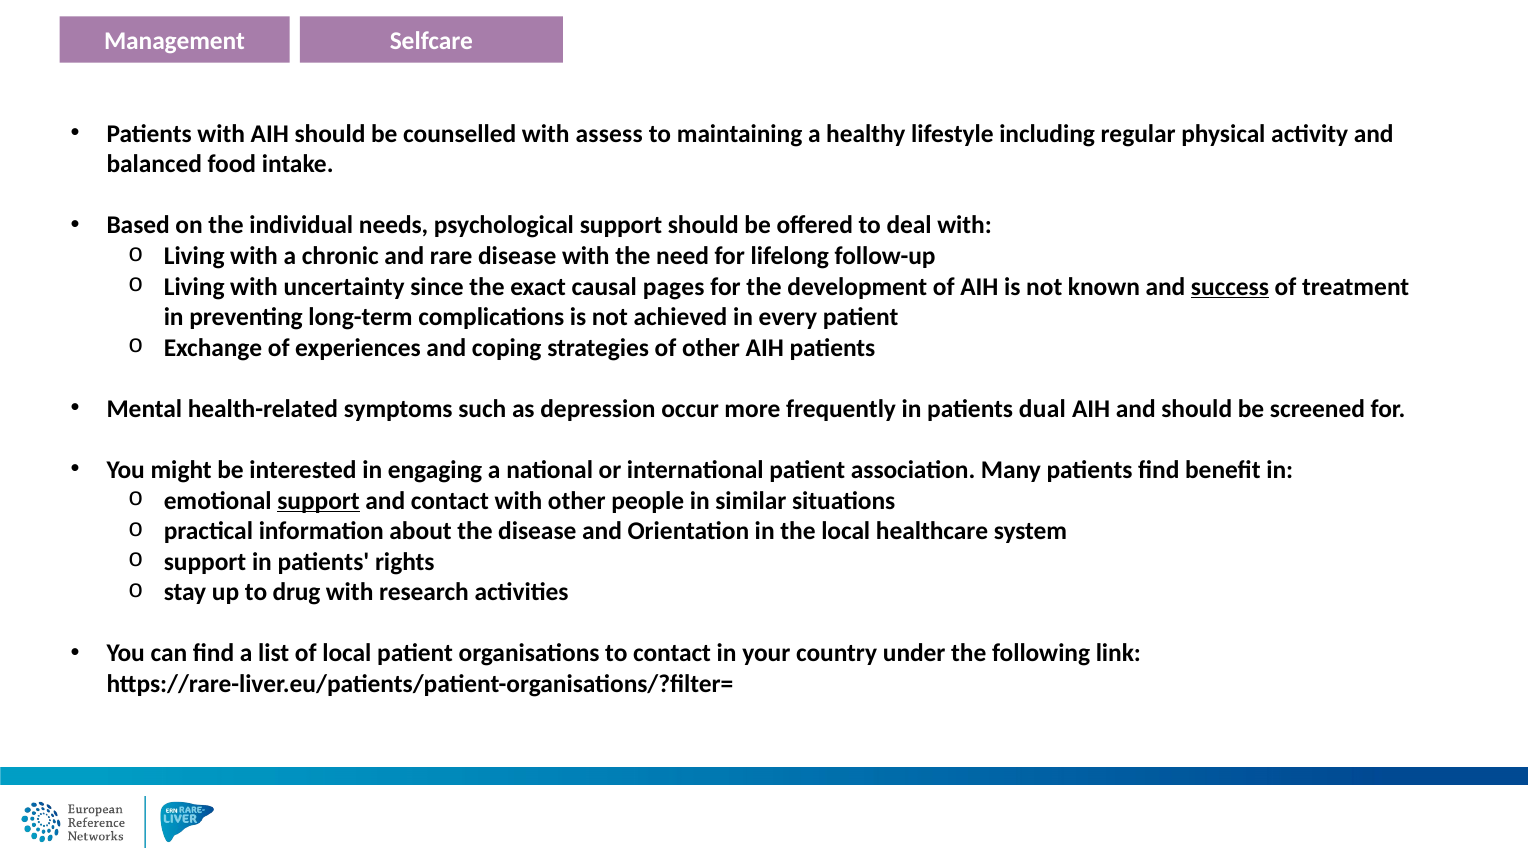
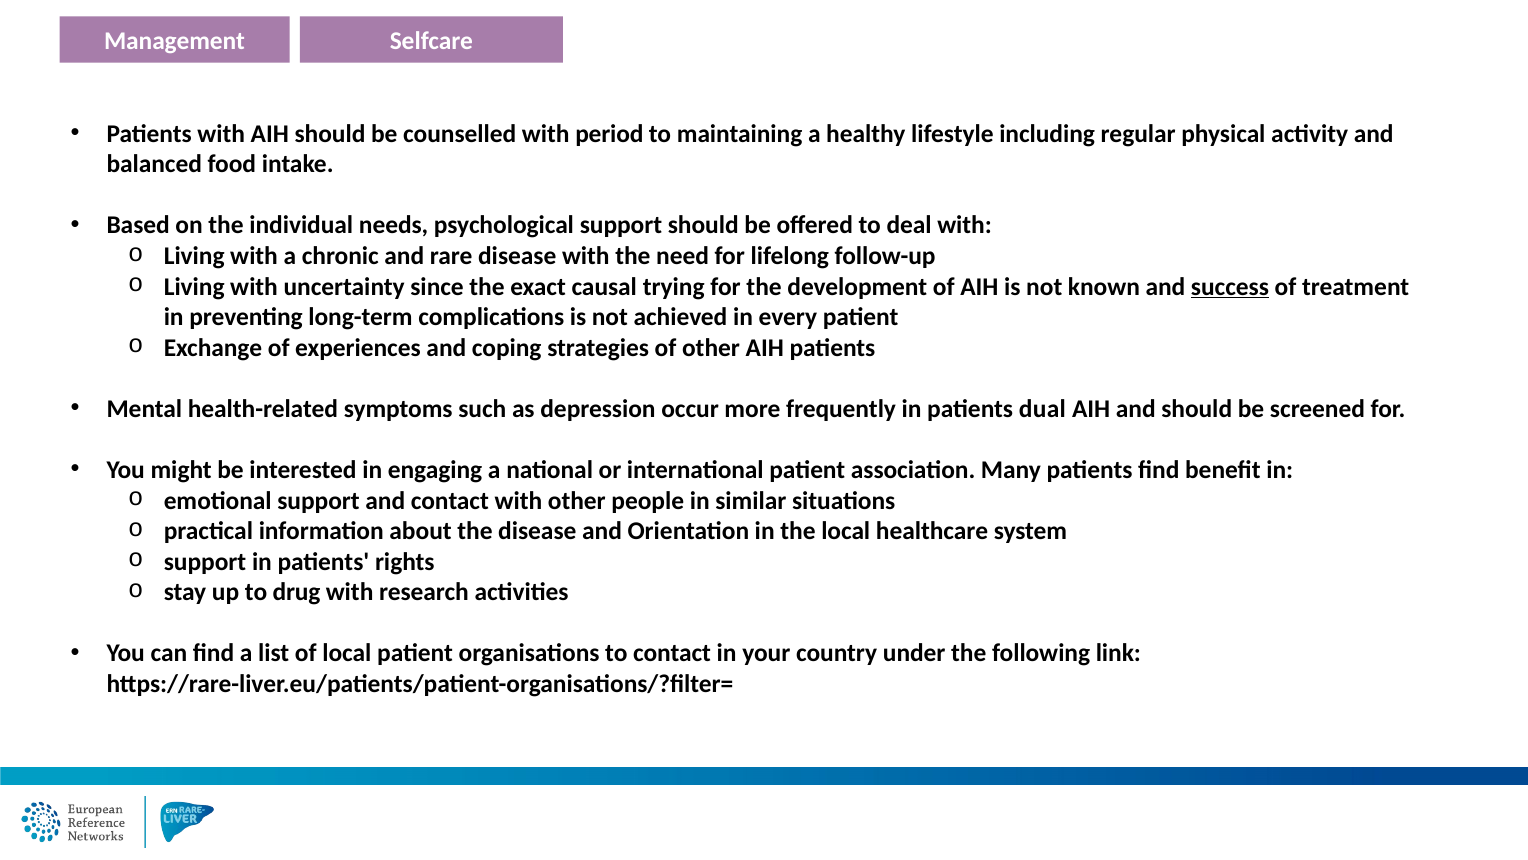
assess: assess -> period (609, 134)
pages: pages -> trying (674, 286)
support underline: present -> none (319, 500)
